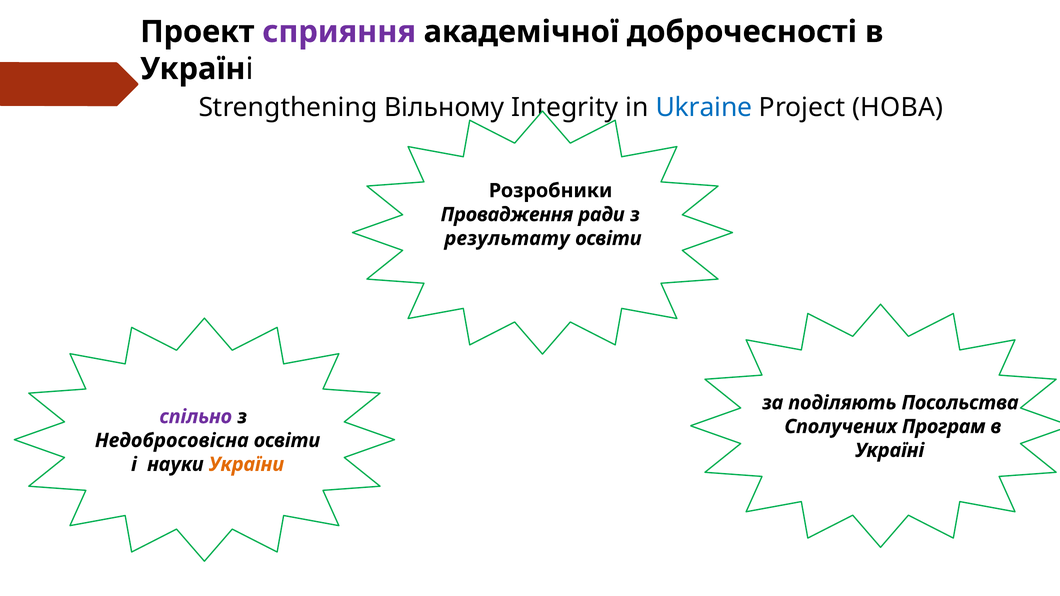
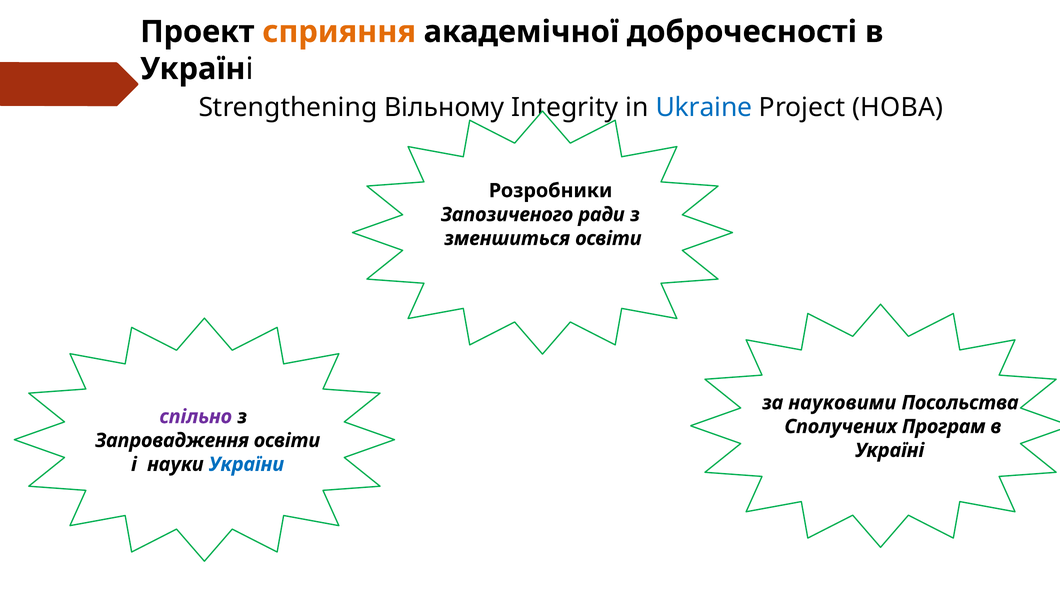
сприяння colour: purple -> orange (339, 32)
Провадження: Провадження -> Запозиченого (507, 215)
результату: результату -> зменшиться (507, 239)
поділяють: поділяють -> науковими (842, 403)
Недобросовісна: Недобросовісна -> Запровадження (172, 441)
України colour: orange -> blue (246, 465)
